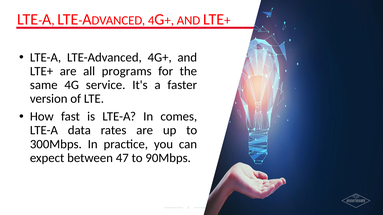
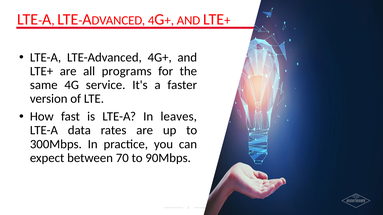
comes: comes -> leaves (179, 117)
47: 47 -> 70 (122, 158)
